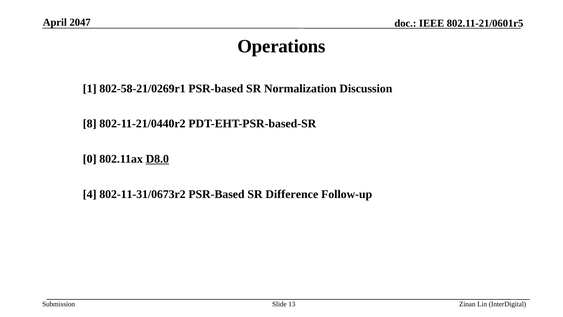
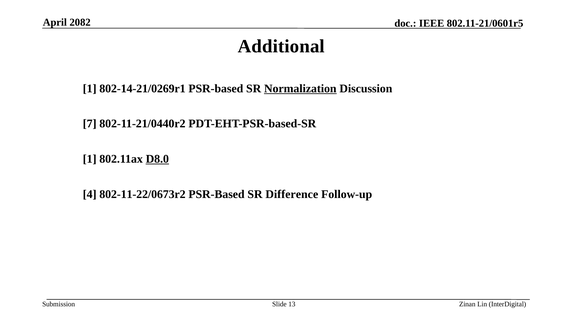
2047: 2047 -> 2082 (80, 22)
Operations: Operations -> Additional (281, 46)
802-58-21/0269r1: 802-58-21/0269r1 -> 802-14-21/0269r1 (142, 88)
Normalization underline: none -> present (300, 88)
8: 8 -> 7 (90, 124)
0: 0 -> 1 (90, 159)
802-11-31/0673r2: 802-11-31/0673r2 -> 802-11-22/0673r2 (142, 194)
